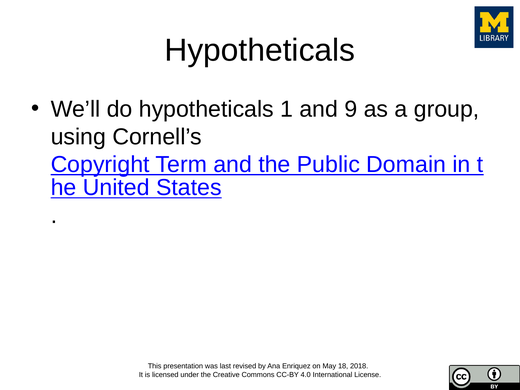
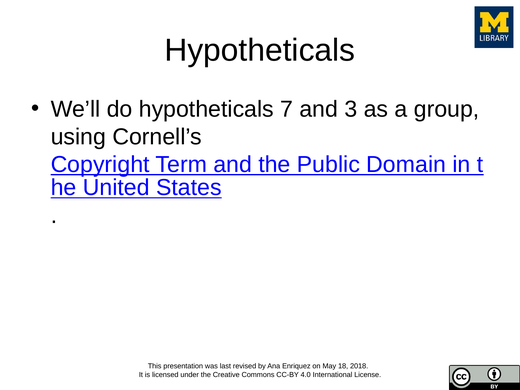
1: 1 -> 7 (287, 109)
9: 9 -> 3 (351, 109)
